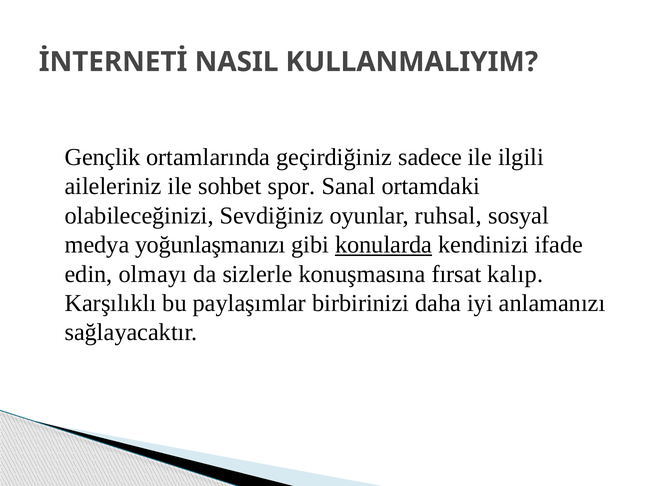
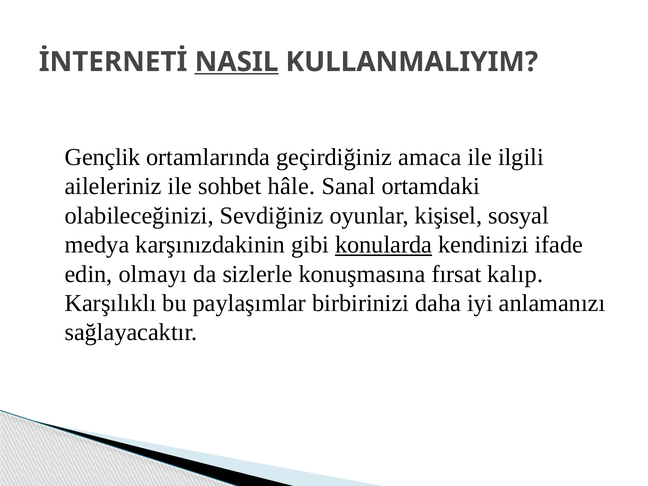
NASIL underline: none -> present (237, 62)
sadece: sadece -> amaca (430, 157)
spor: spor -> hâle (291, 186)
ruhsal: ruhsal -> kişisel (449, 216)
yoğunlaşmanızı: yoğunlaşmanızı -> karşınızdakinin (210, 245)
